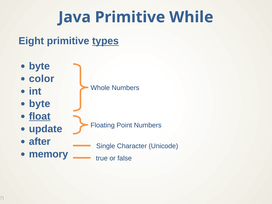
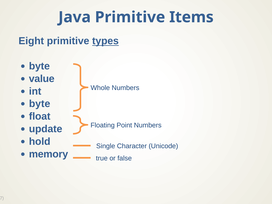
While: While -> Items (191, 17)
color: color -> value (42, 79)
float underline: present -> none (40, 116)
after: after -> hold (40, 141)
